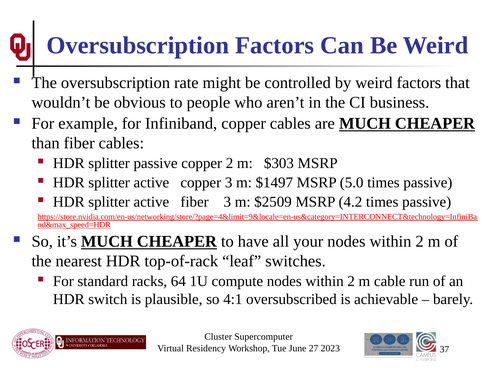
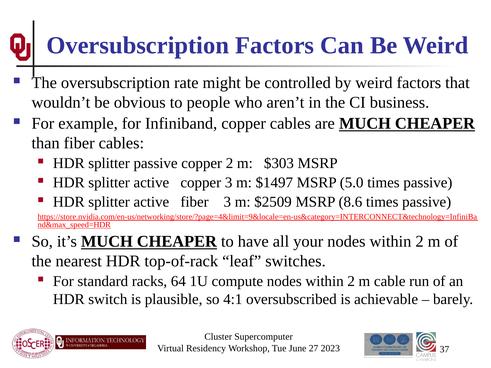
4.2: 4.2 -> 8.6 (350, 202)
